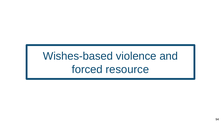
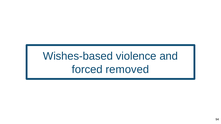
resource: resource -> removed (127, 70)
